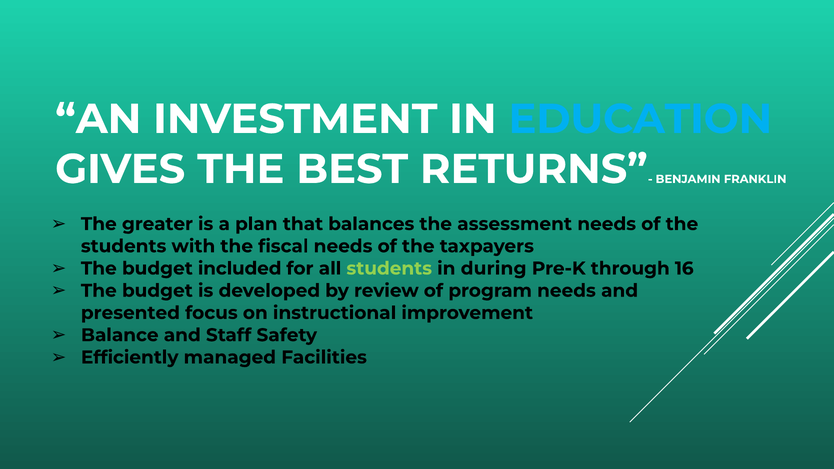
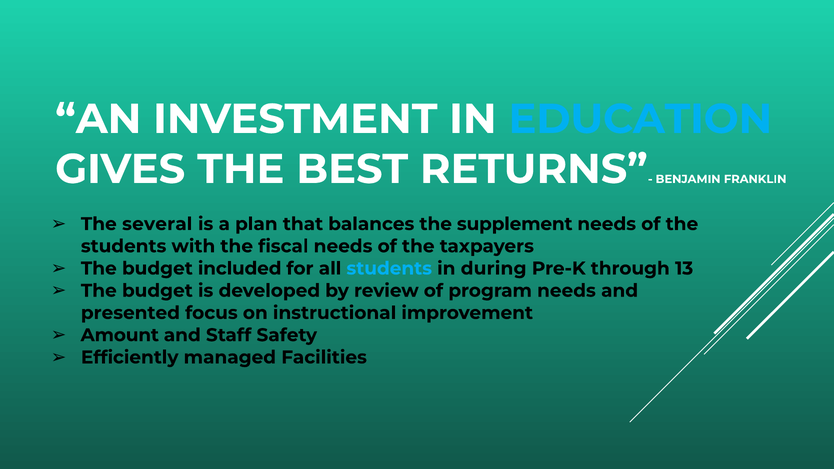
greater: greater -> several (157, 224)
assessment: assessment -> supplement (515, 224)
students colour: light green -> light blue (389, 269)
16: 16 -> 13 (684, 269)
Balance: Balance -> Amount (120, 335)
